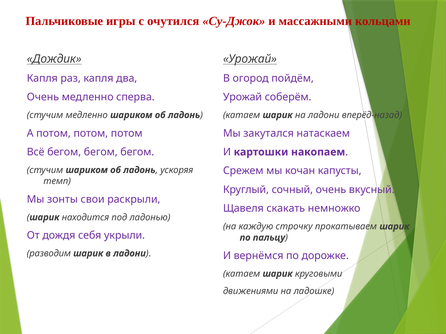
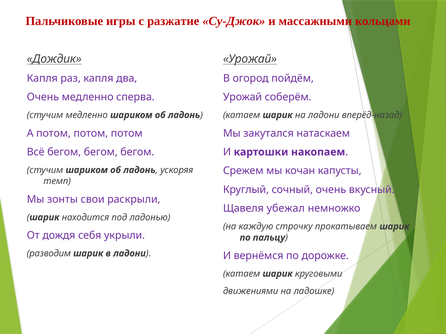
очутился: очутился -> разжатие (173, 21)
скакать: скакать -> убежал (286, 209)
